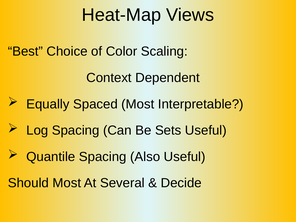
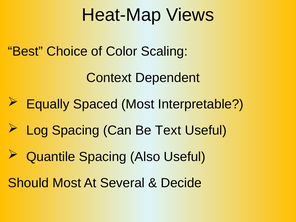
Sets: Sets -> Text (168, 130)
